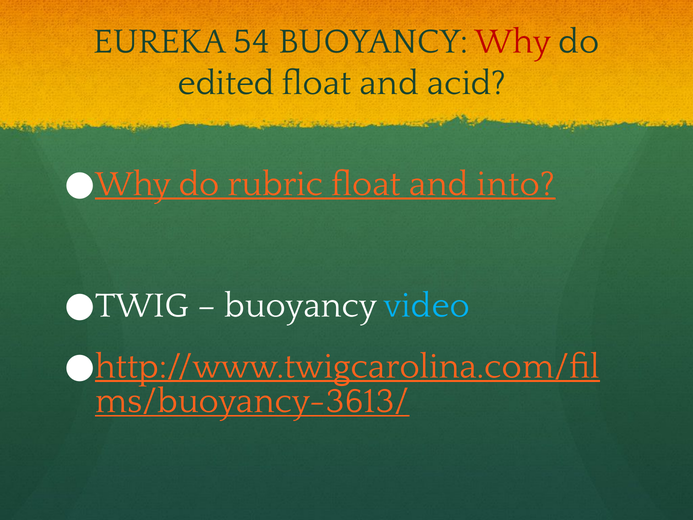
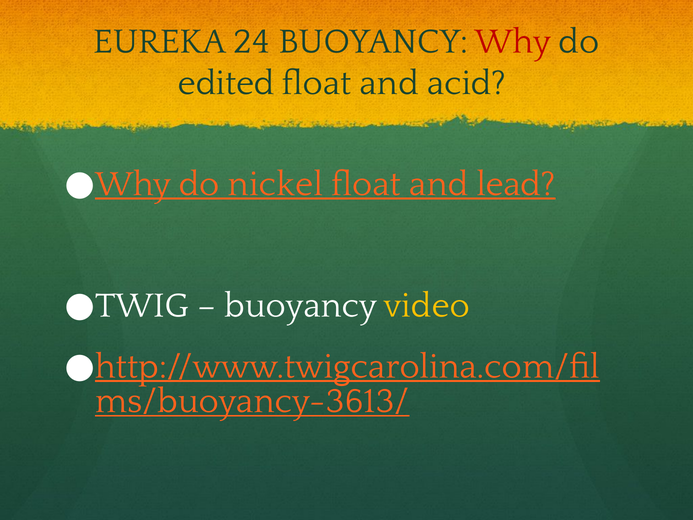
54: 54 -> 24 (252, 41)
rubric: rubric -> nickel (275, 184)
into: into -> lead (516, 184)
video colour: light blue -> yellow (427, 305)
